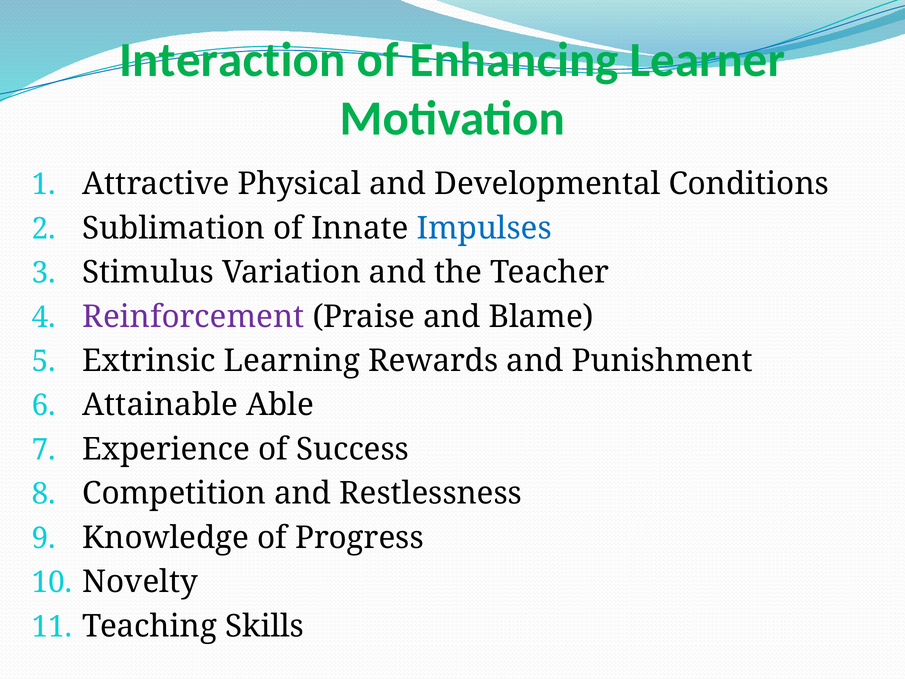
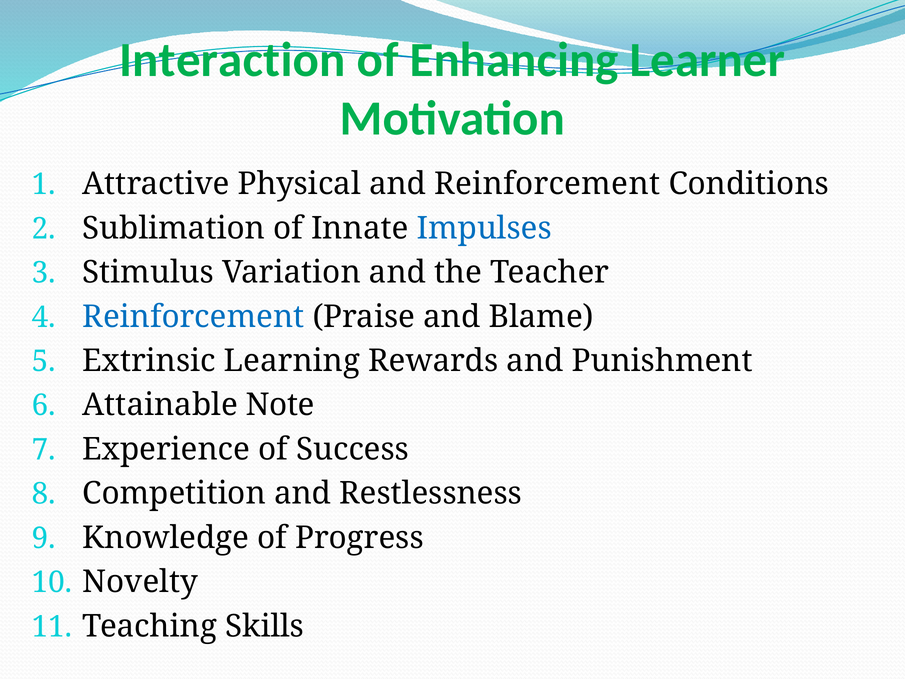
and Developmental: Developmental -> Reinforcement (547, 184)
Reinforcement colour: purple -> blue (193, 317)
Able: Able -> Note (280, 405)
